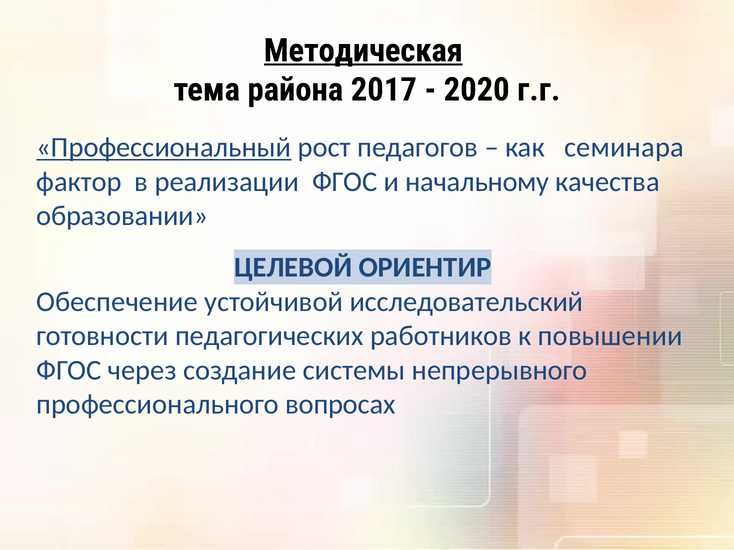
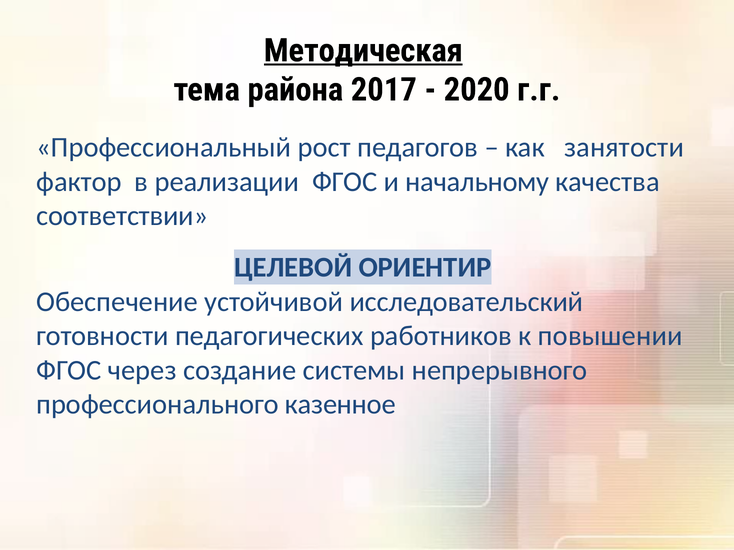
Профессиональный underline: present -> none (164, 148)
семинара: семинара -> занятости (624, 148)
образовании: образовании -> соответствии (122, 216)
вопросах: вопросах -> казенное (340, 405)
